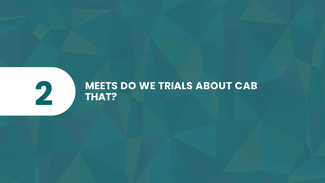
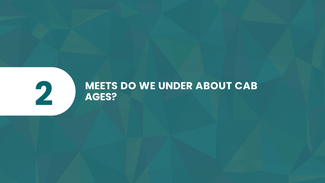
TRIALS: TRIALS -> UNDER (175, 86)
THAT: THAT -> AGES (101, 97)
